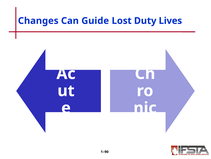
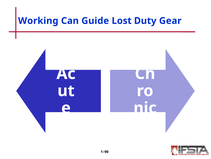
Changes: Changes -> Working (38, 21)
Lives: Lives -> Gear (170, 21)
